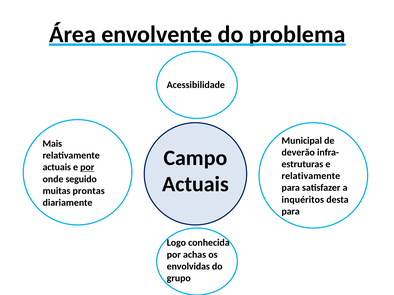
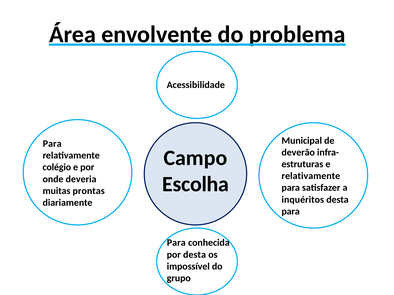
Mais: Mais -> Para (52, 144)
actuais: actuais -> colégio (57, 168)
por underline: present -> none (87, 168)
seguido: seguido -> deveria (81, 179)
Actuais: Actuais -> Escolha (196, 184)
Logo: Logo -> Para (176, 243)
por achas: achas -> desta (195, 255)
envolvidas: envolvidas -> impossível (188, 267)
